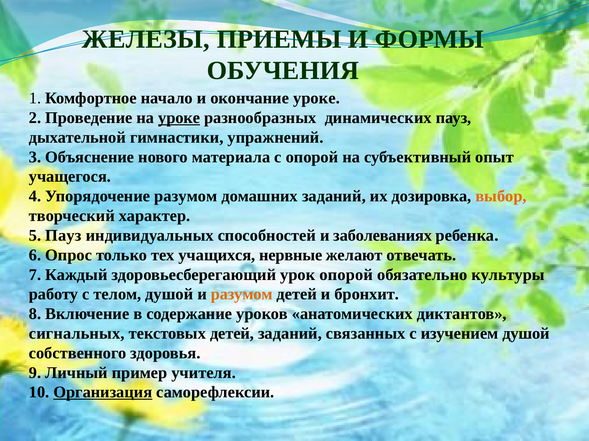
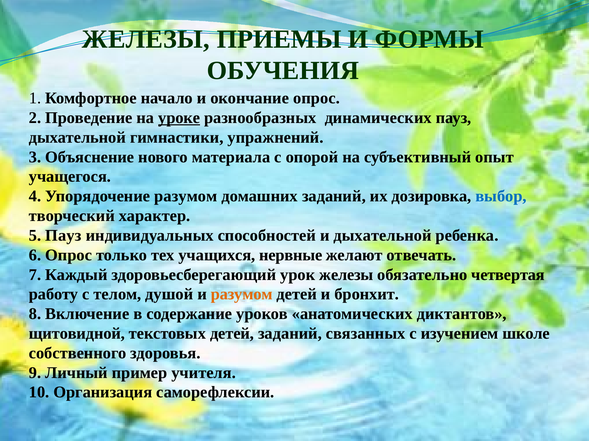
окончание уроке: уроке -> опрос (317, 98)
выбор colour: orange -> blue (501, 197)
и заболеваниях: заболеваниях -> дыхательной (383, 236)
урок опорой: опорой -> железы (346, 275)
культуры: культуры -> четвертая (508, 275)
сигнальных: сигнальных -> щитовидной (77, 334)
изучением душой: душой -> школе (526, 334)
Организация underline: present -> none (103, 393)
